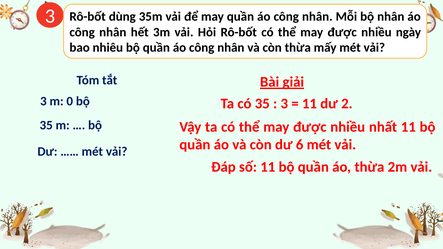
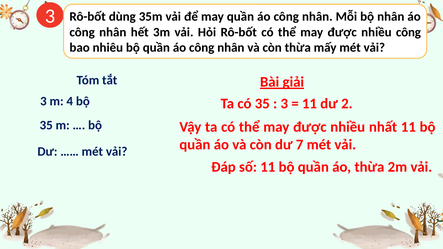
nhiều ngày: ngày -> công (408, 32)
0: 0 -> 4 (70, 101)
6: 6 -> 7 (300, 145)
